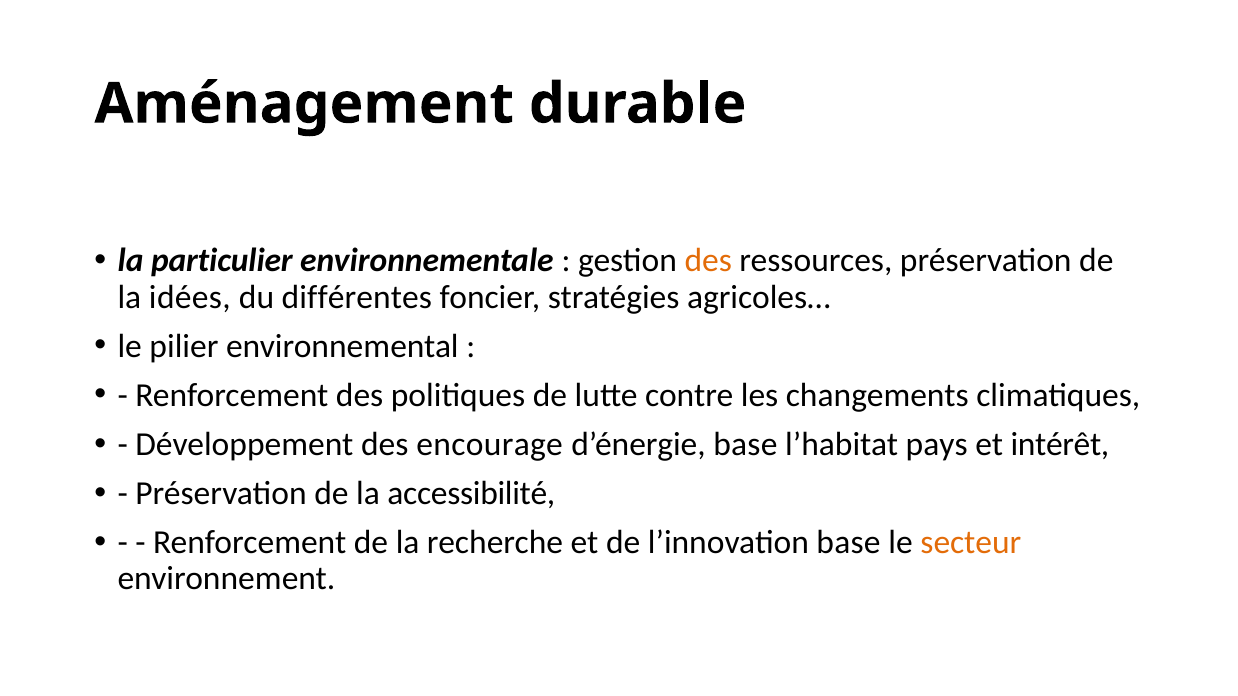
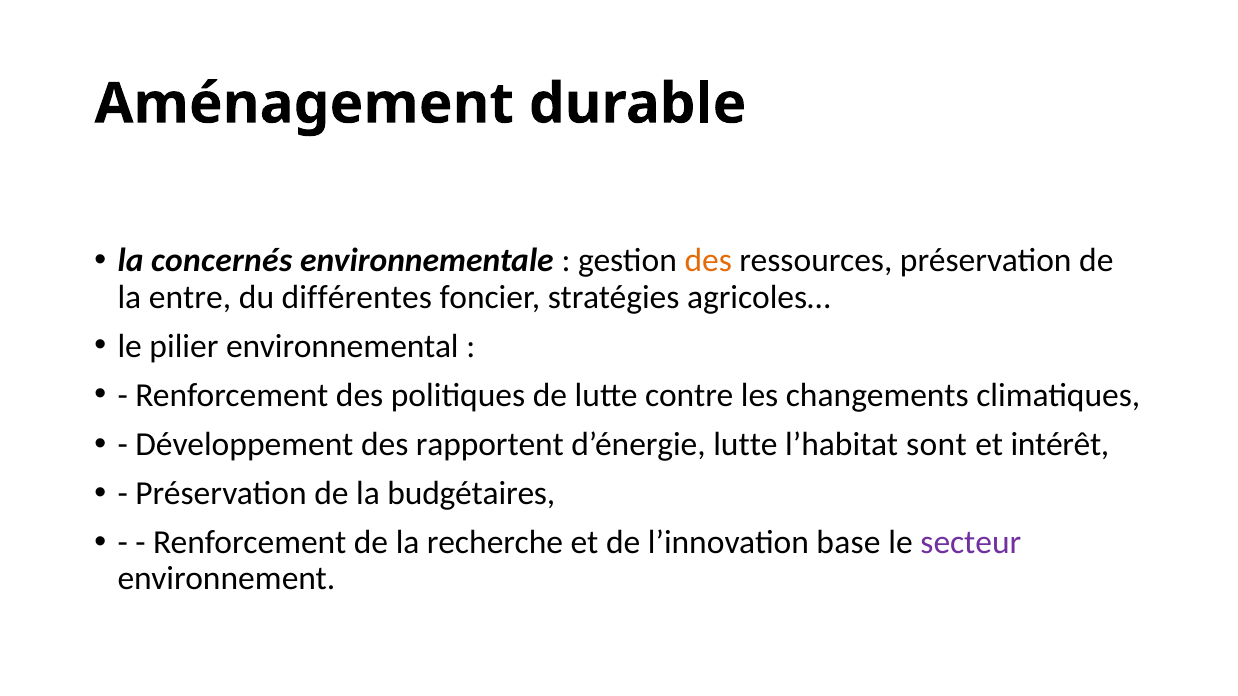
particulier: particulier -> concernés (222, 261)
idées: idées -> entre (190, 297)
encourage: encourage -> rapportent (490, 444)
d’énergie base: base -> lutte (745, 444)
pays: pays -> sont (937, 444)
accessibilité: accessibilité -> budgétaires (471, 494)
secteur colour: orange -> purple (971, 543)
